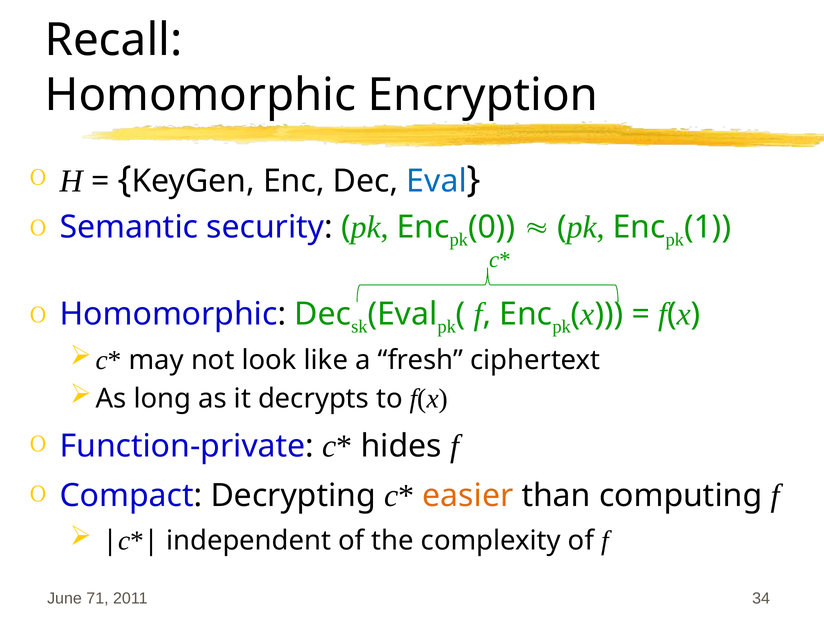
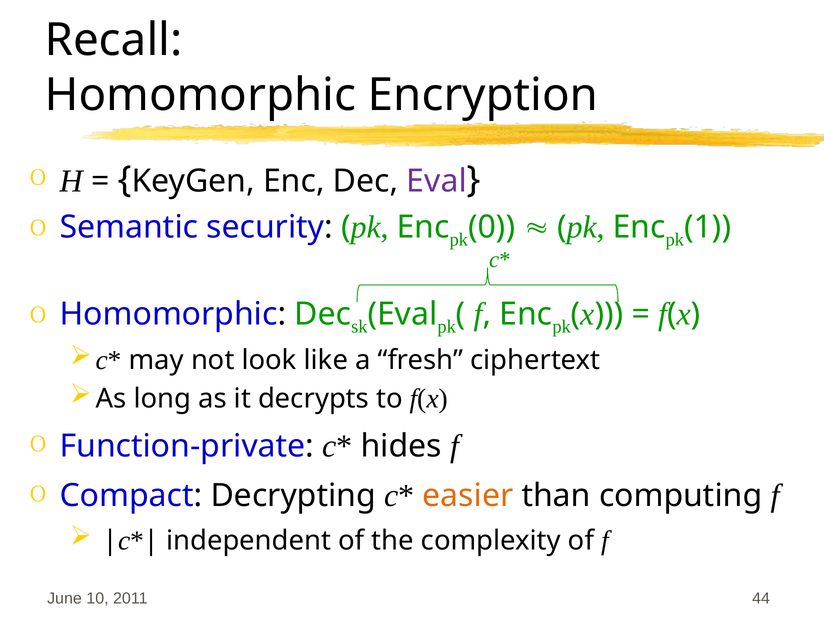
Eval colour: blue -> purple (437, 181)
71: 71 -> 10 (97, 598)
34: 34 -> 44 (761, 598)
